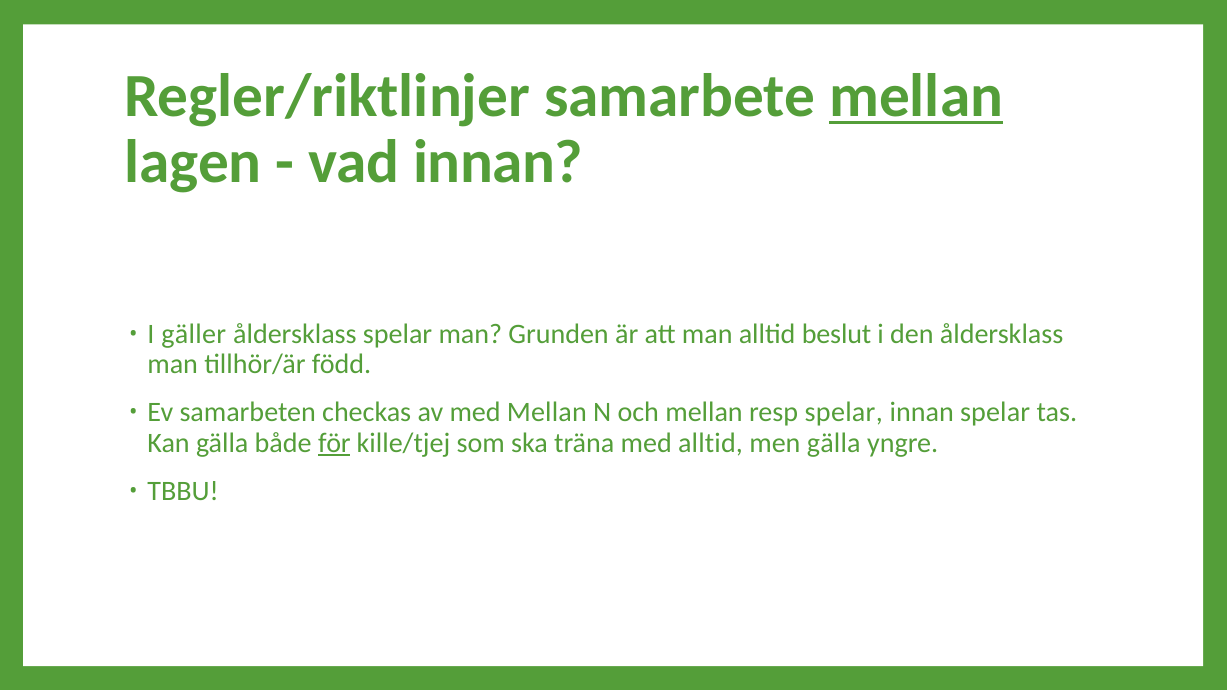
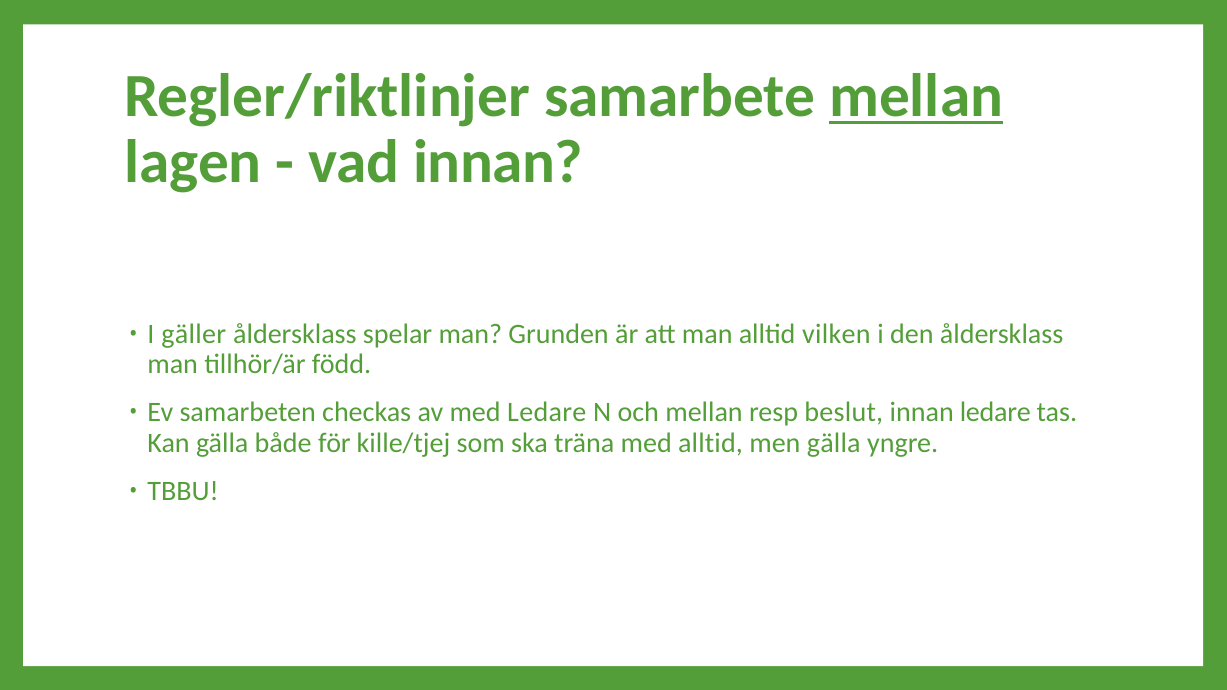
beslut: beslut -> vilken (836, 334)
med Mellan: Mellan -> Ledare (547, 413)
resp spelar: spelar -> beslut (844, 413)
innan spelar: spelar -> ledare (995, 413)
för underline: present -> none (334, 443)
